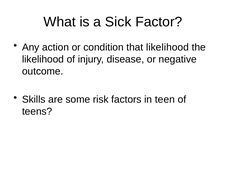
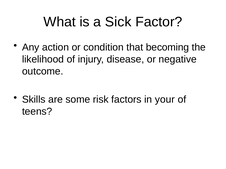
that likelihood: likelihood -> becoming (168, 47)
teen: teen -> your (165, 100)
